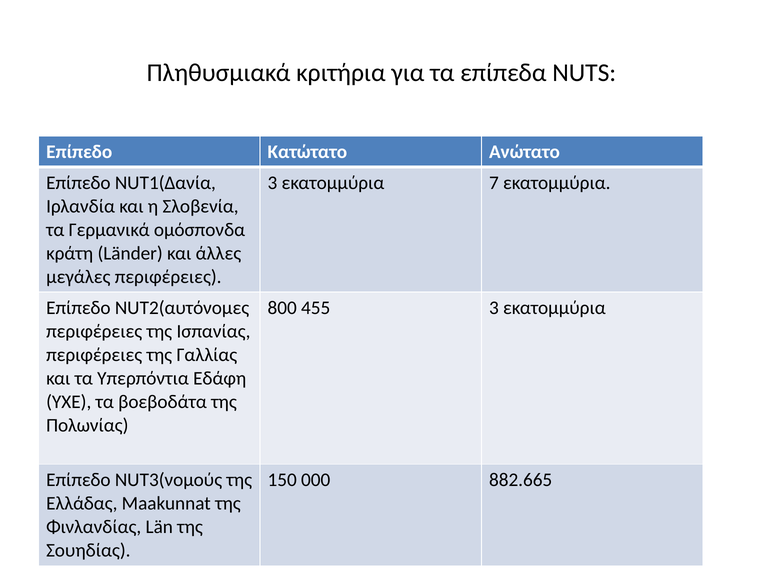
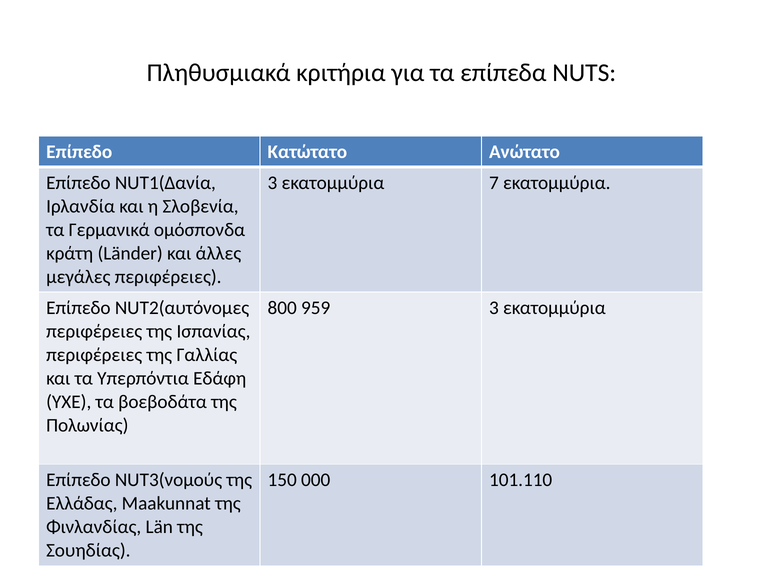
455: 455 -> 959 (316, 308)
882.665: 882.665 -> 101.110 (521, 480)
